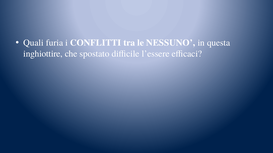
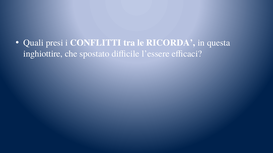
furia: furia -> presi (55, 43)
NESSUNO: NESSUNO -> RICORDA (171, 43)
